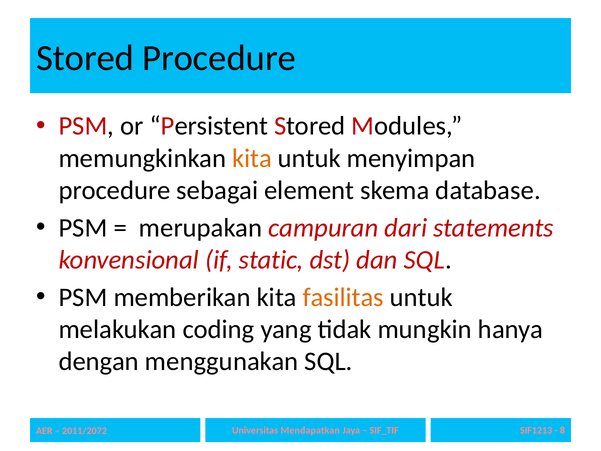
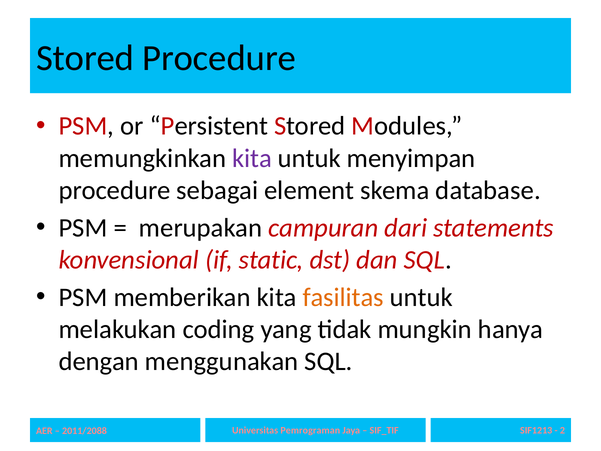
kita colour: orange -> purple (252, 158)
Mendapatkan: Mendapatkan -> Pemrograman (310, 430)
2011/2072: 2011/2072 -> 2011/2088 (84, 430)
8: 8 -> 2 (562, 430)
